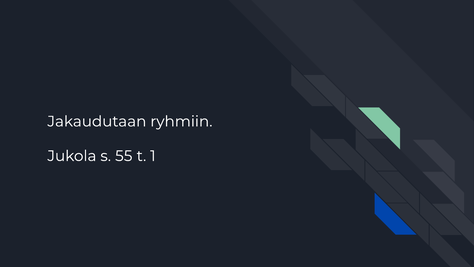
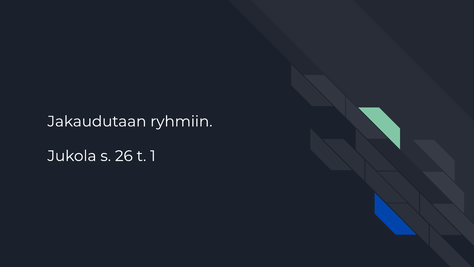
55: 55 -> 26 (124, 156)
